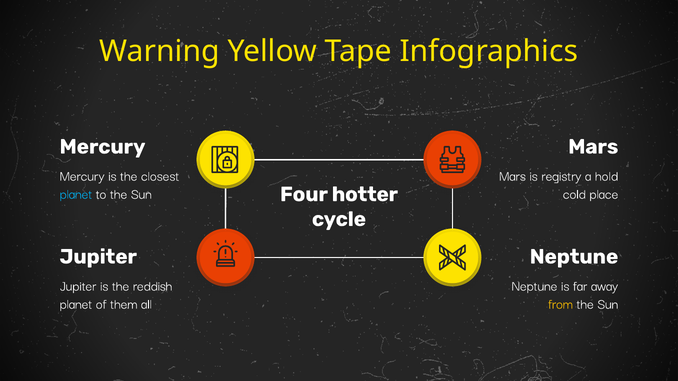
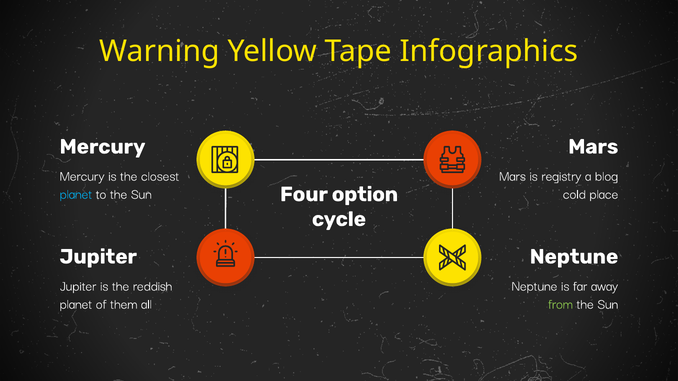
hold: hold -> blog (607, 176)
hotter: hotter -> option (365, 195)
from colour: yellow -> light green (561, 304)
